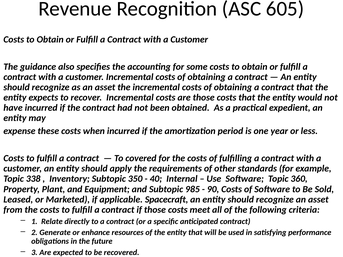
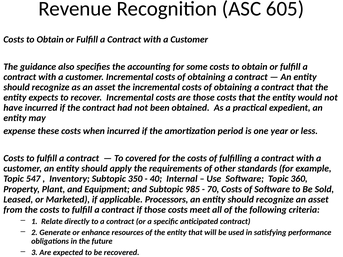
338: 338 -> 547 (33, 179)
90: 90 -> 70 (213, 189)
Spacecraft: Spacecraft -> Processors (167, 200)
